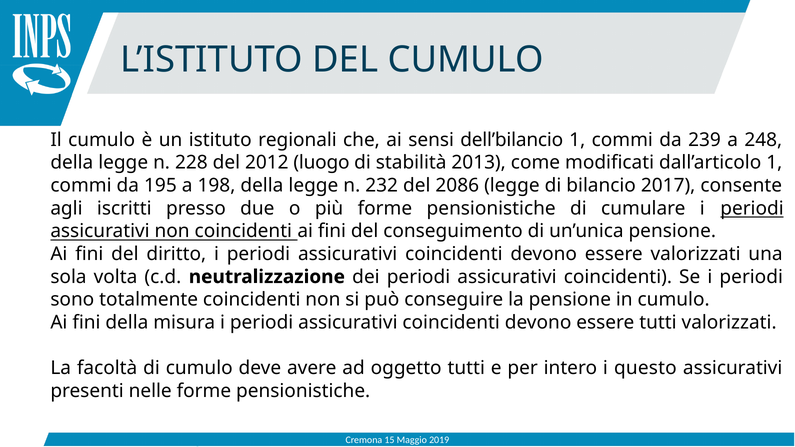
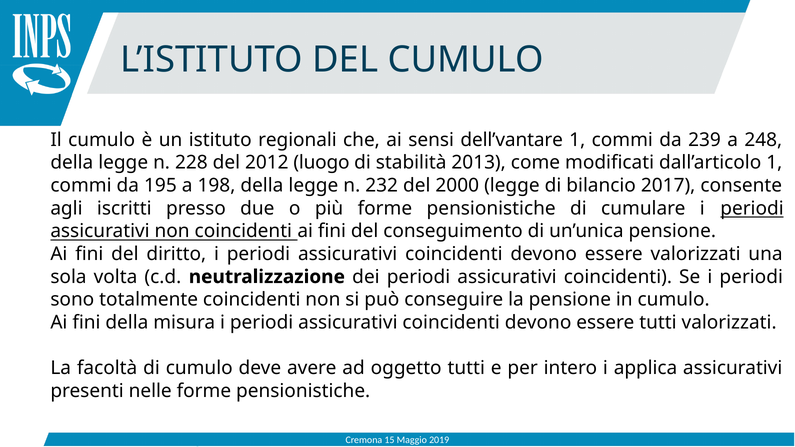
dell’bilancio: dell’bilancio -> dell’vantare (512, 140)
2086: 2086 -> 2000 (457, 186)
questo: questo -> applica (645, 368)
